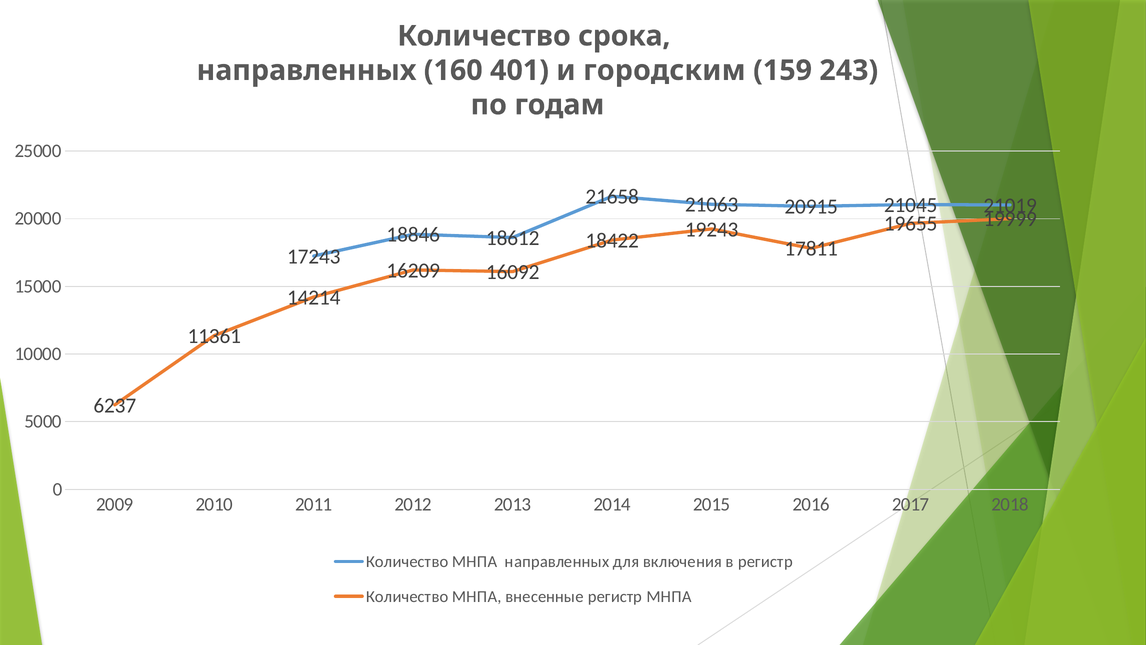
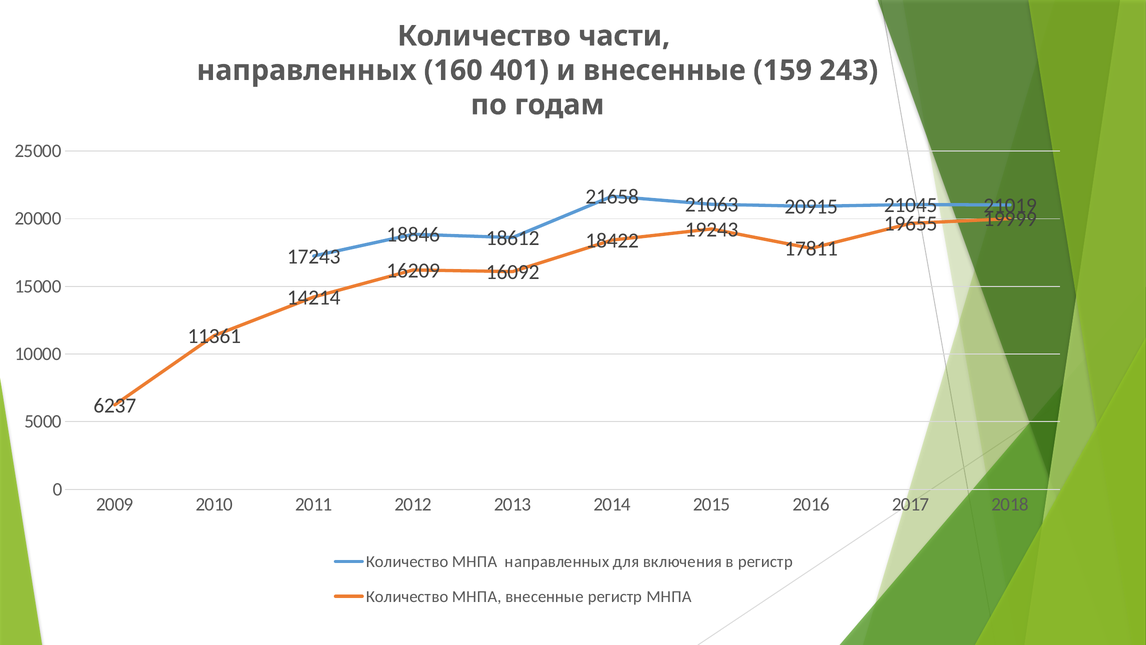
срока: срока -> части (624, 36)
и городским: городским -> внесенные (664, 70)
